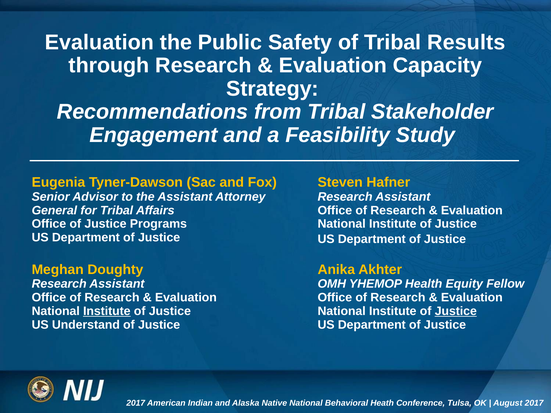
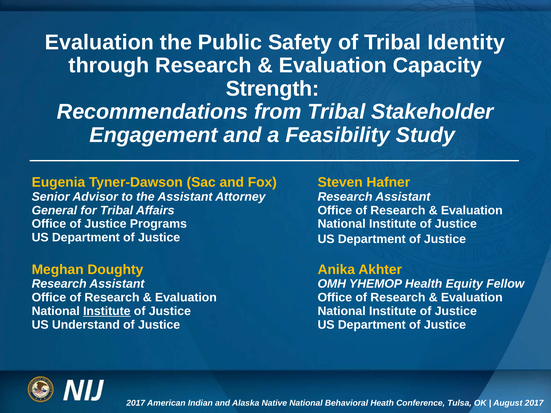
Results: Results -> Identity (466, 42)
Strategy: Strategy -> Strength (273, 89)
Justice underline: present -> none (456, 311)
